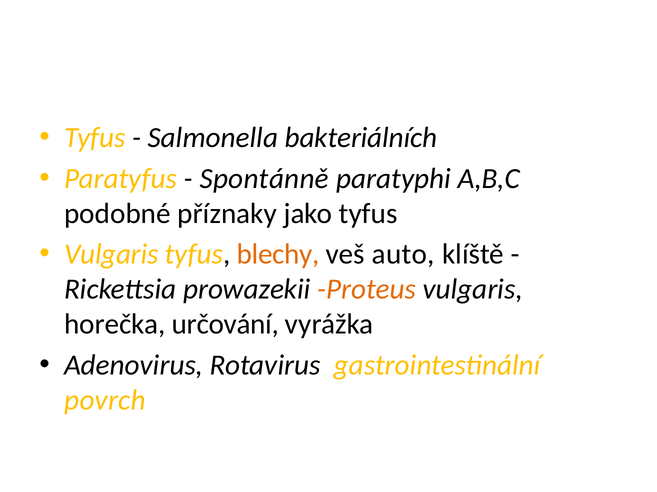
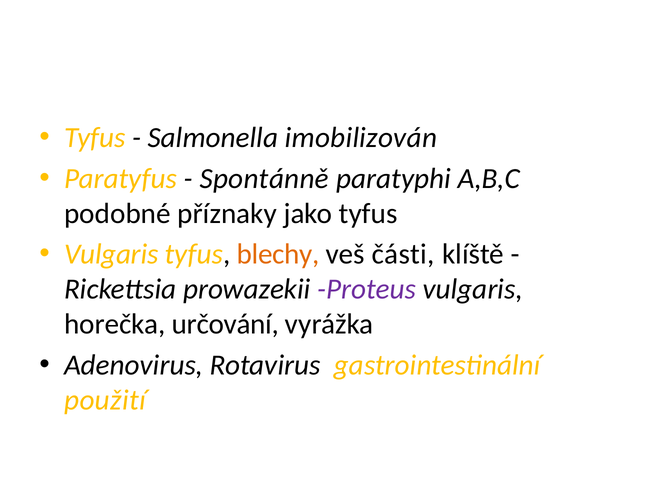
bakteriálních: bakteriálních -> imobilizován (361, 138)
auto: auto -> části (403, 255)
Proteus colour: orange -> purple (367, 290)
povrch: povrch -> použití (105, 401)
